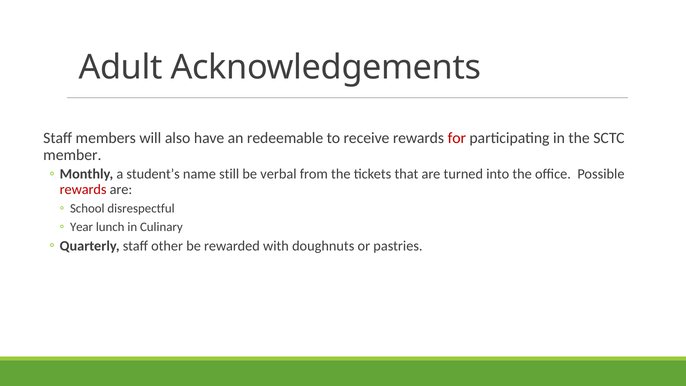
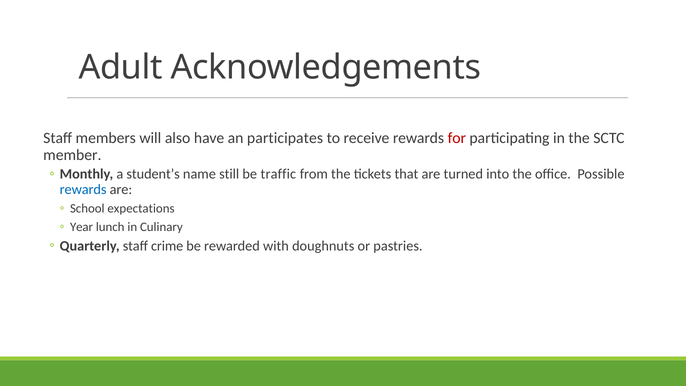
redeemable: redeemable -> participates (285, 138)
verbal: verbal -> traffic (278, 174)
rewards colour: red -> blue (83, 190)
disrespectful: disrespectful -> expectations (141, 209)
other: other -> crime (167, 246)
